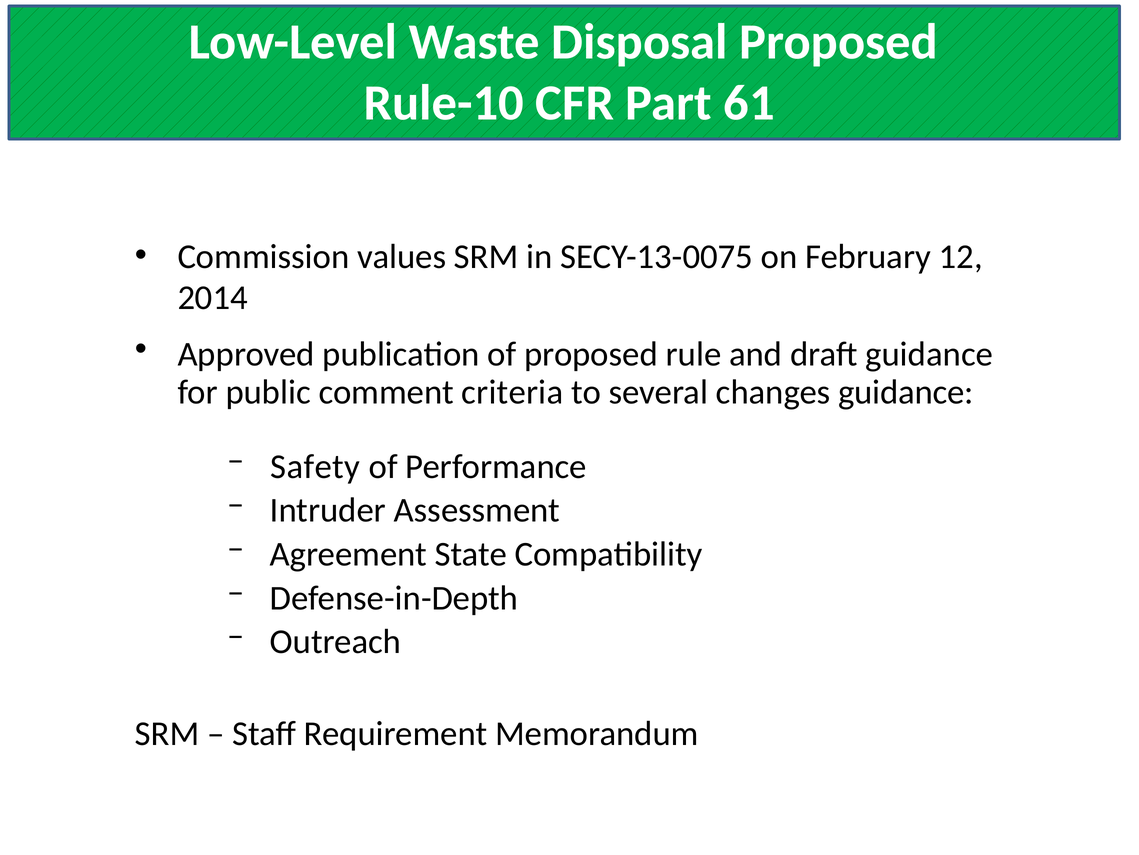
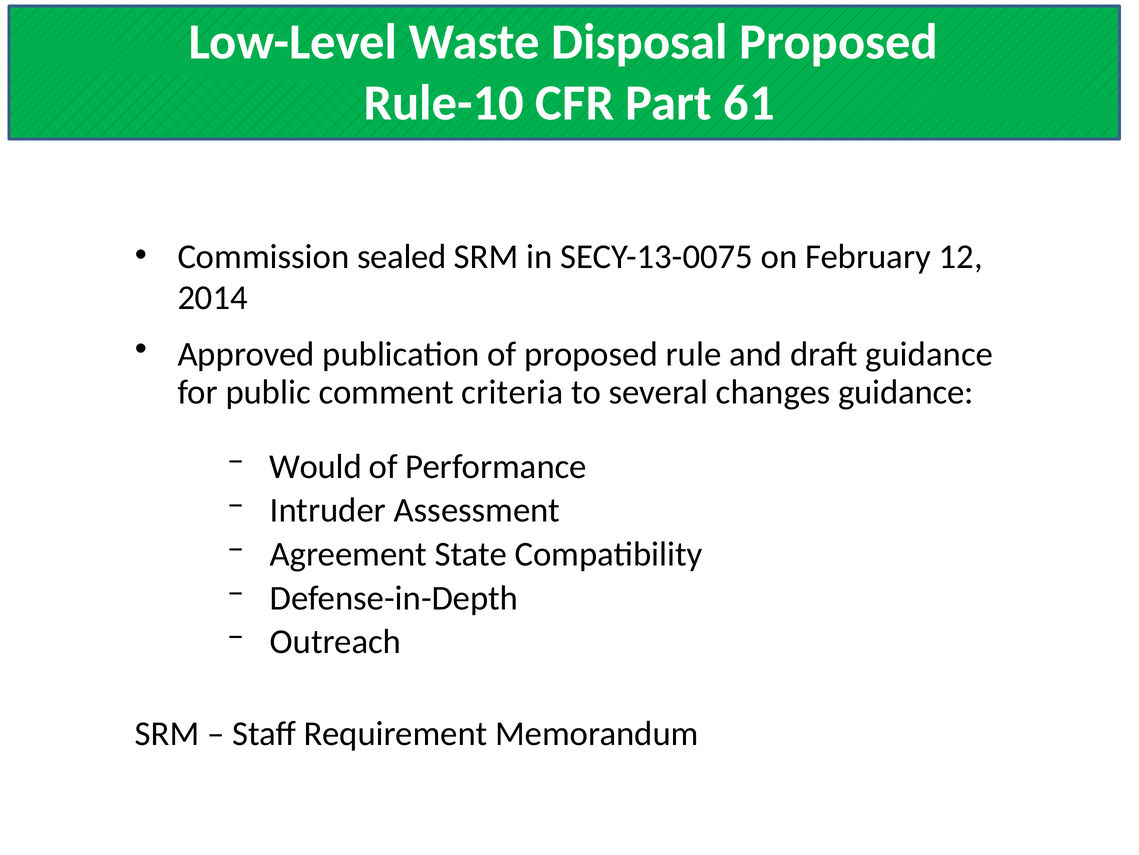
values: values -> sealed (402, 256)
Safety: Safety -> Would (316, 466)
